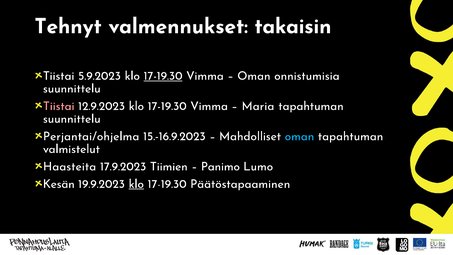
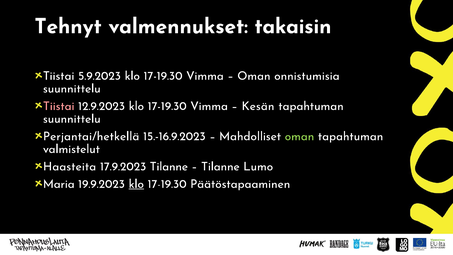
17-19.30 underline: present -> none (163, 76)
Maria: Maria -> Kesän (258, 106)
Perjantai/ohjelma: Perjantai/ohjelma -> Perjantai/hetkellä (91, 136)
oman colour: light blue -> light green (299, 136)
17.9.2023 Tiimien: Tiimien -> Tilanne (169, 166)
Panimo: Panimo -> Tilanne (220, 166)
Kesän: Kesän -> Maria (59, 184)
